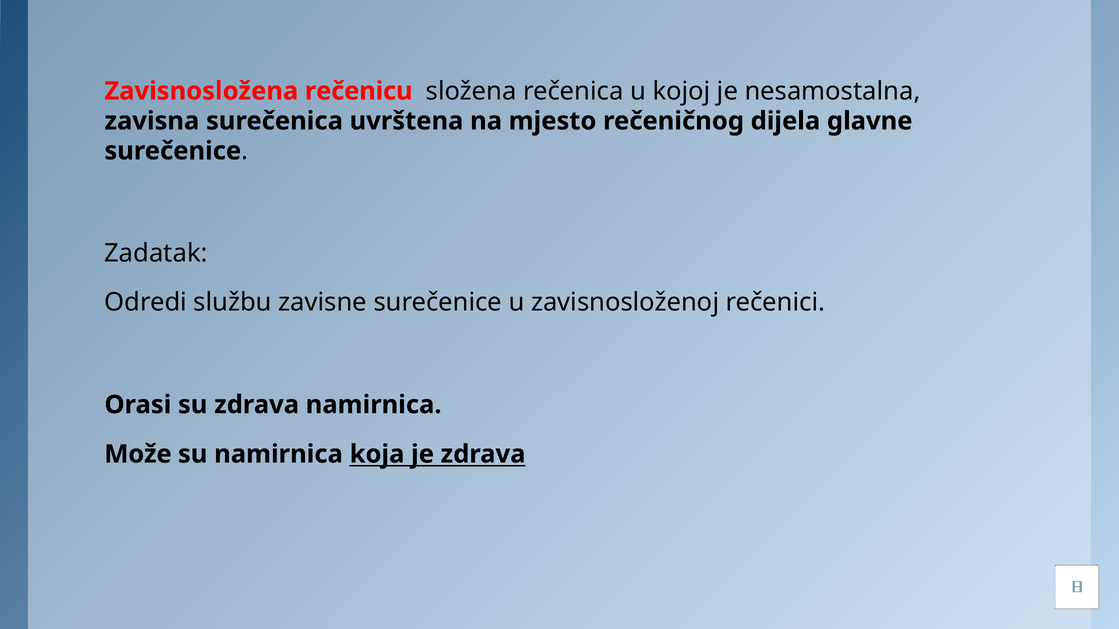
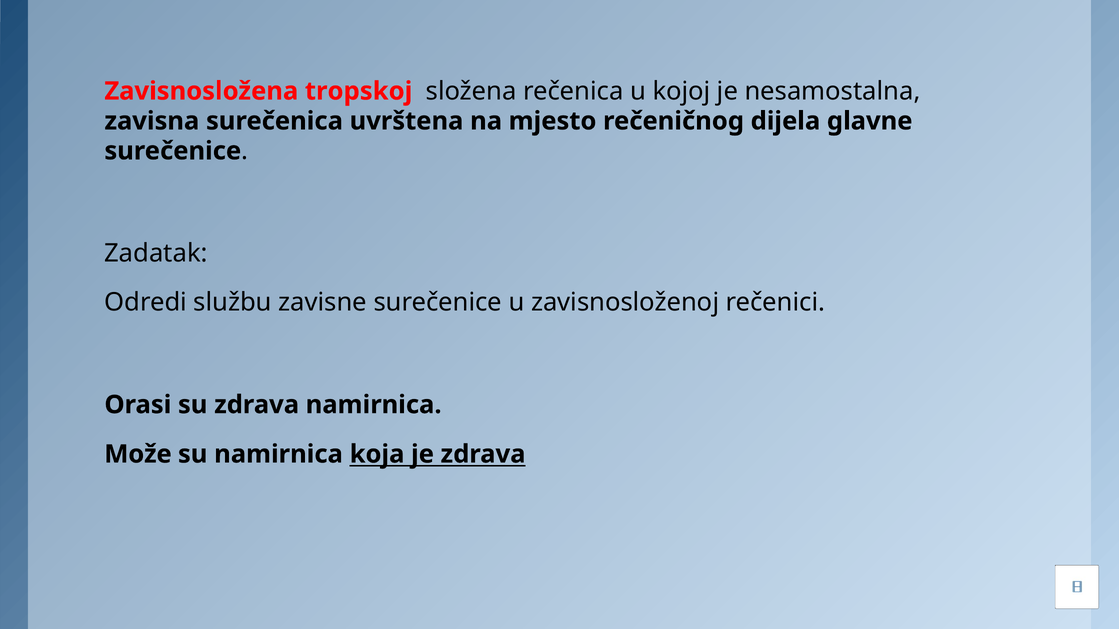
rečenicu: rečenicu -> tropskoj (359, 91)
